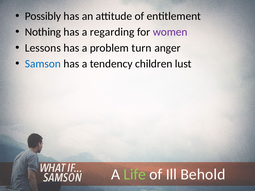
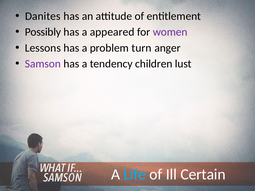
Possibly: Possibly -> Danites (43, 16)
Nothing: Nothing -> Possibly (43, 32)
regarding: regarding -> appeared (112, 32)
Samson colour: blue -> purple (43, 64)
Life colour: light green -> light blue (135, 175)
Behold: Behold -> Certain (203, 175)
